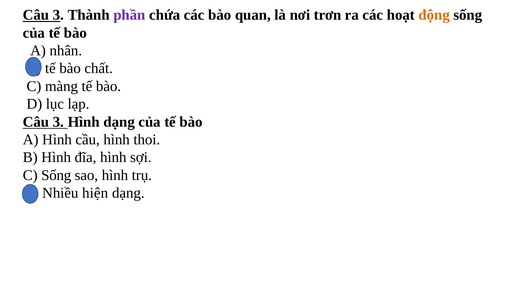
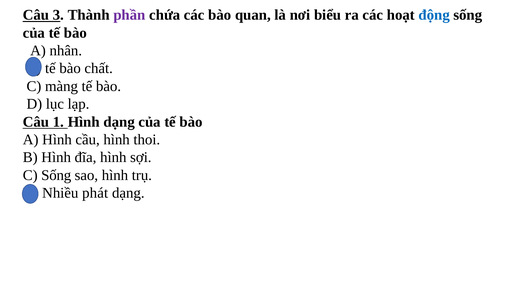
trơn: trơn -> biểu (328, 15)
động colour: orange -> blue (434, 15)
3: 3 -> 1 (58, 122)
hiện: hiện -> phát (95, 193)
